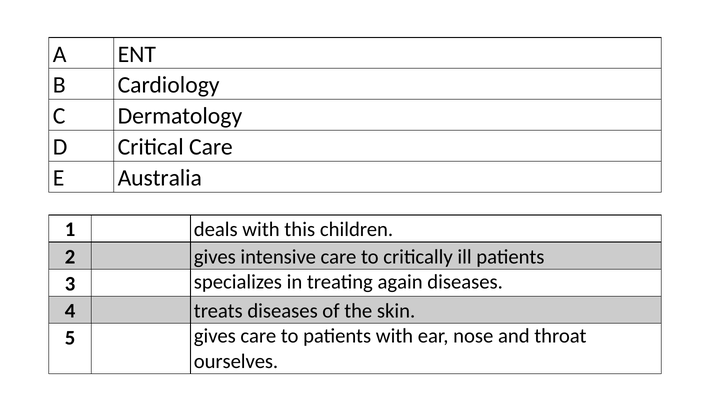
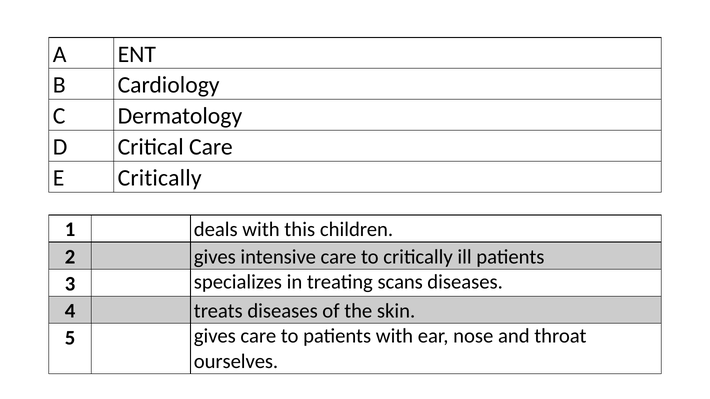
E Australia: Australia -> Critically (160, 178)
again: again -> scans (400, 282)
